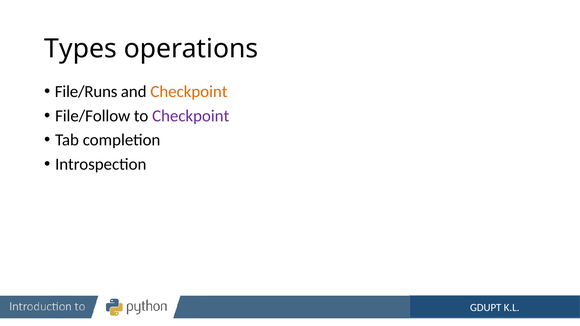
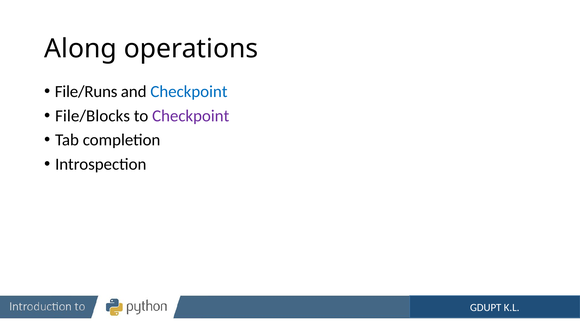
Types: Types -> Along (81, 49)
Checkpoint colour: orange -> blue (189, 92)
File/Follow: File/Follow -> File/Blocks (93, 116)
